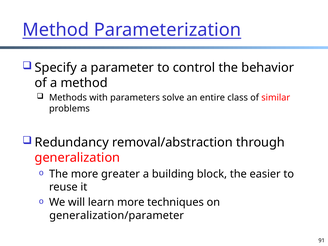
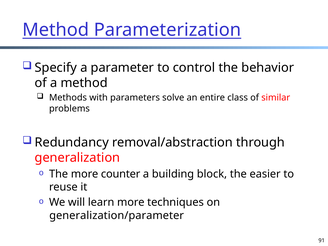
greater: greater -> counter (121, 174)
